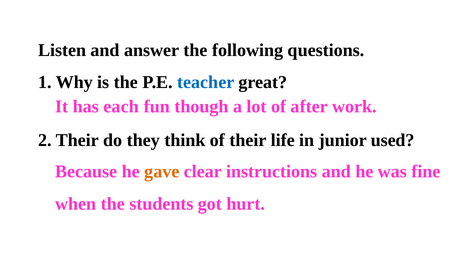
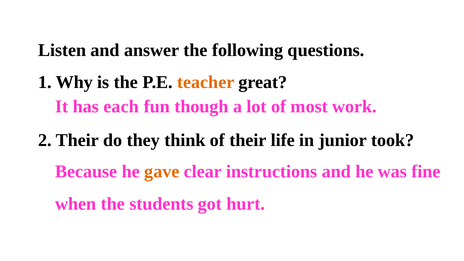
teacher colour: blue -> orange (206, 82)
after: after -> most (309, 107)
used: used -> took (393, 140)
